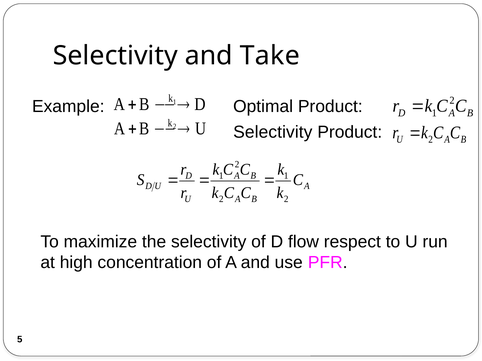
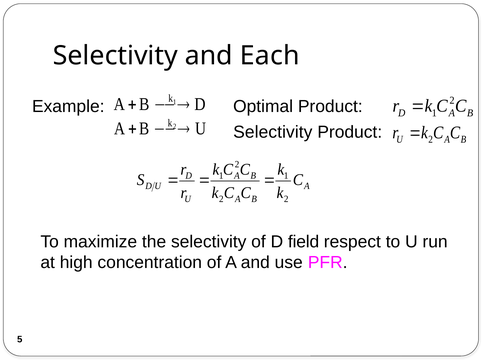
Take: Take -> Each (270, 56)
flow: flow -> field (304, 242)
